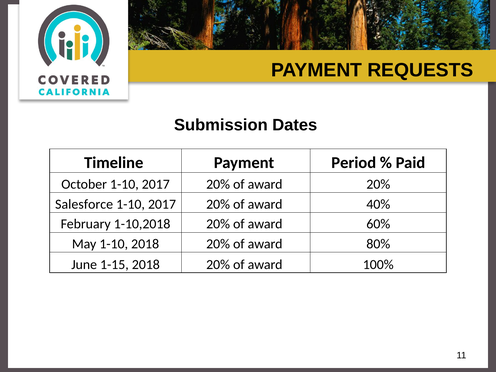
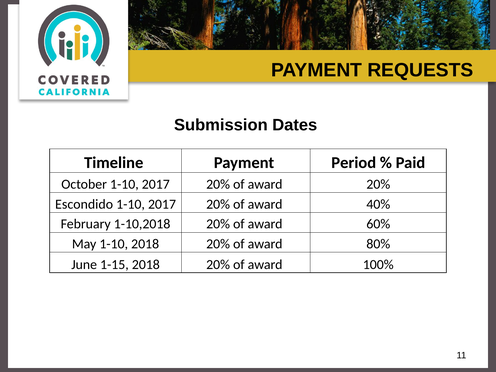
Salesforce: Salesforce -> Escondido (84, 204)
